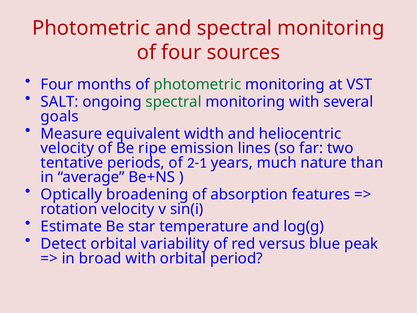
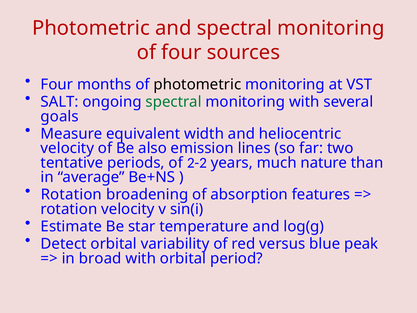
photometric colour: green -> black (197, 85)
ripe: ripe -> also (153, 148)
2-1: 2-1 -> 2-2 (197, 163)
Optically: Optically -> Rotation (71, 195)
